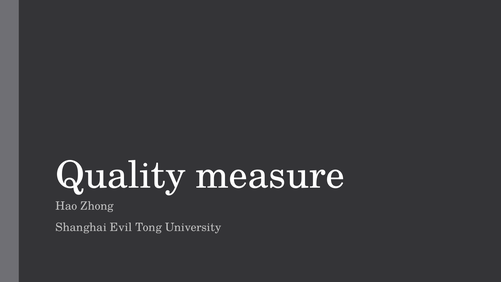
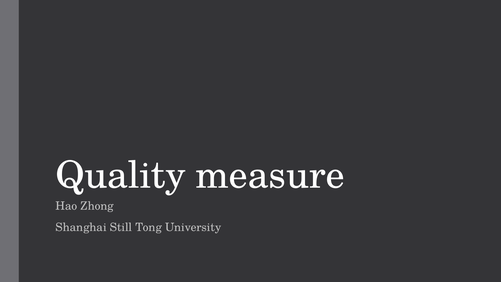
Evil: Evil -> Still (121, 227)
